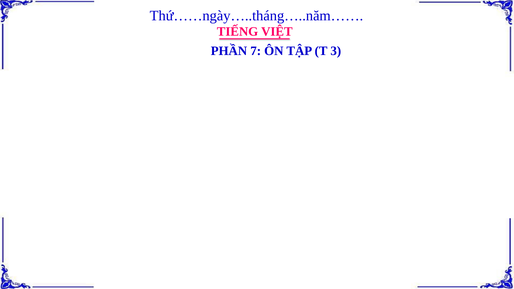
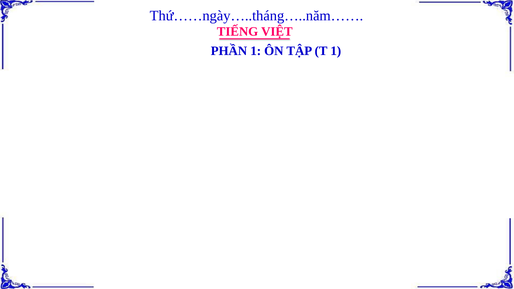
PHẦN 7: 7 -> 1 (256, 51)
T 3: 3 -> 1 (336, 51)
